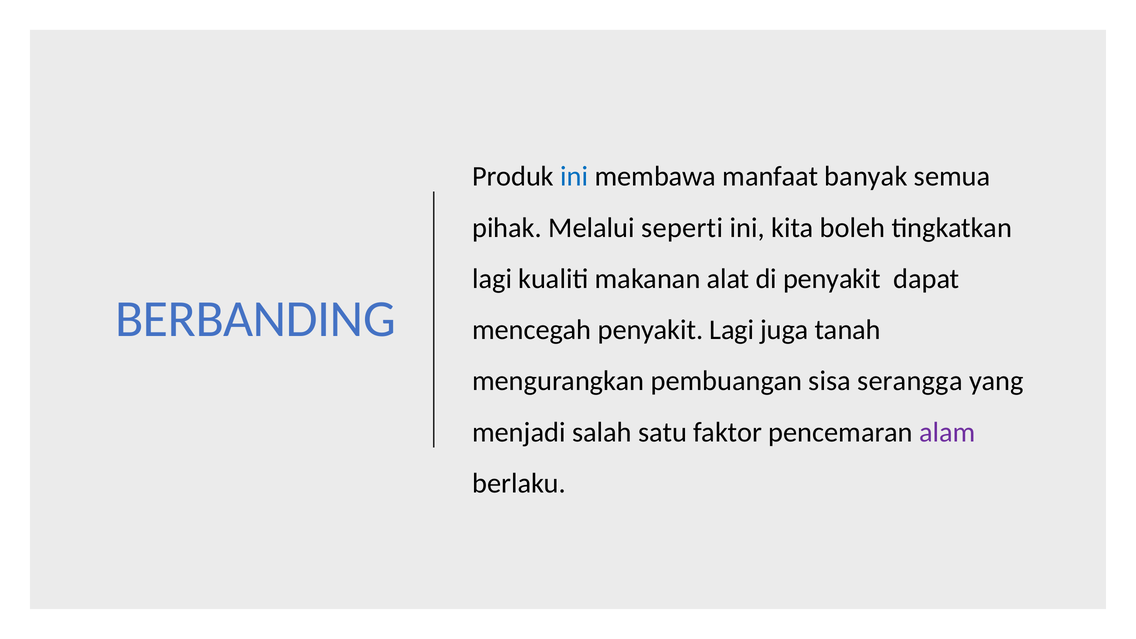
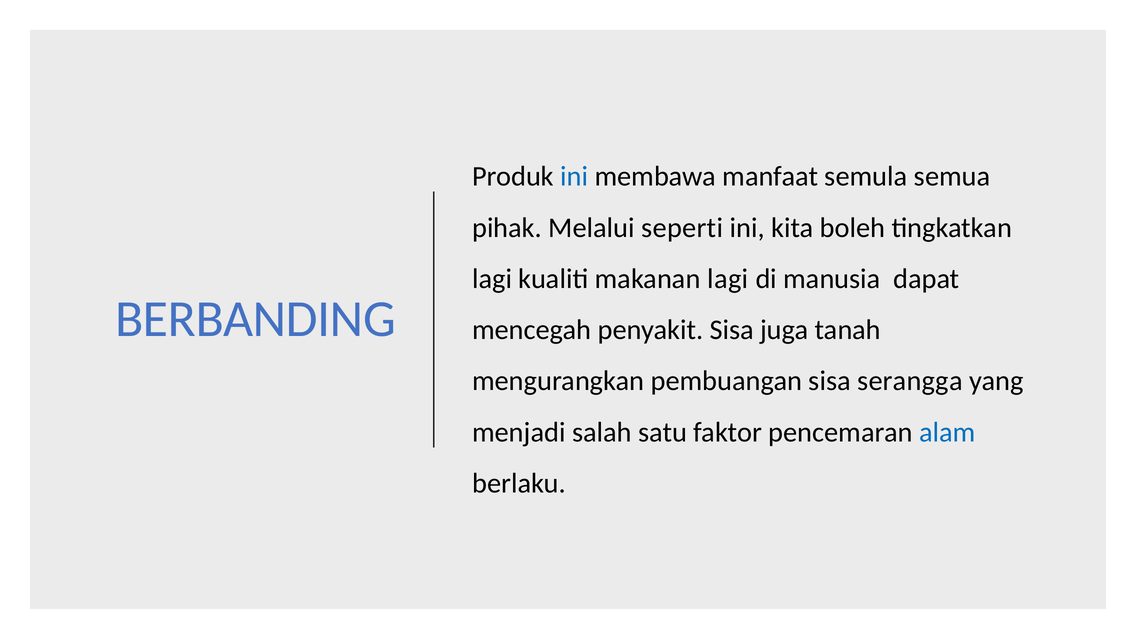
banyak: banyak -> semula (866, 177)
makanan alat: alat -> lagi (728, 279)
di penyakit: penyakit -> manusia (832, 279)
penyakit Lagi: Lagi -> Sisa (732, 330)
alam colour: purple -> blue (947, 432)
